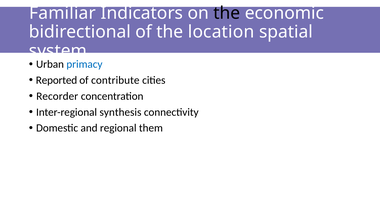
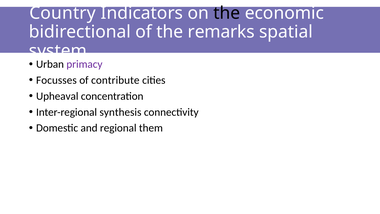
Familiar: Familiar -> Country (62, 13)
location: location -> remarks (221, 32)
primacy colour: blue -> purple (84, 64)
Reported: Reported -> Focusses (56, 80)
Recorder: Recorder -> Upheaval (57, 96)
